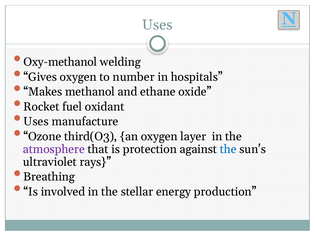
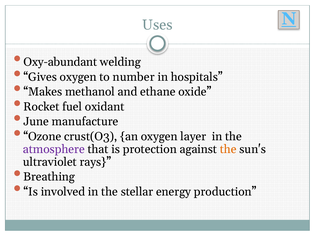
Oxy-methanol: Oxy-methanol -> Oxy-abundant (60, 62)
Uses: Uses -> June (36, 122)
third(O3: third(O3 -> crust(O3 (91, 137)
the colour: blue -> orange (228, 149)
